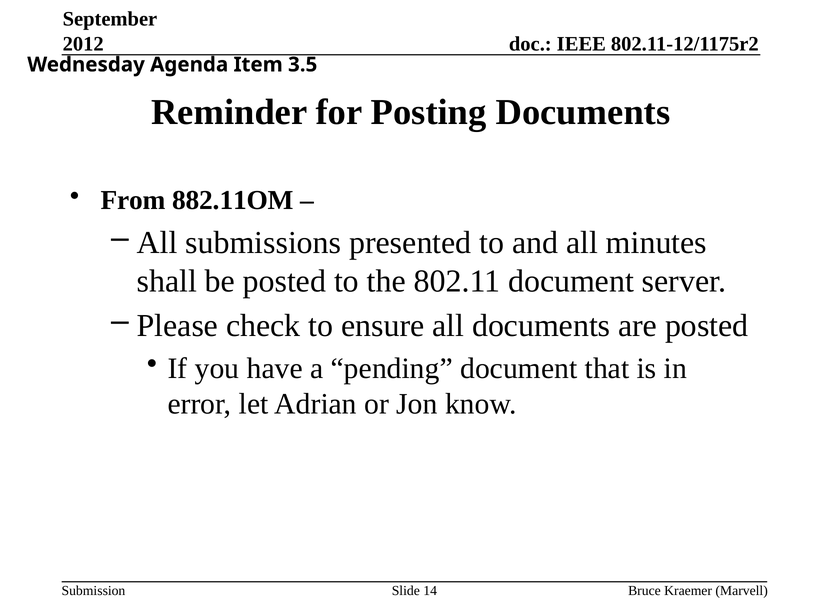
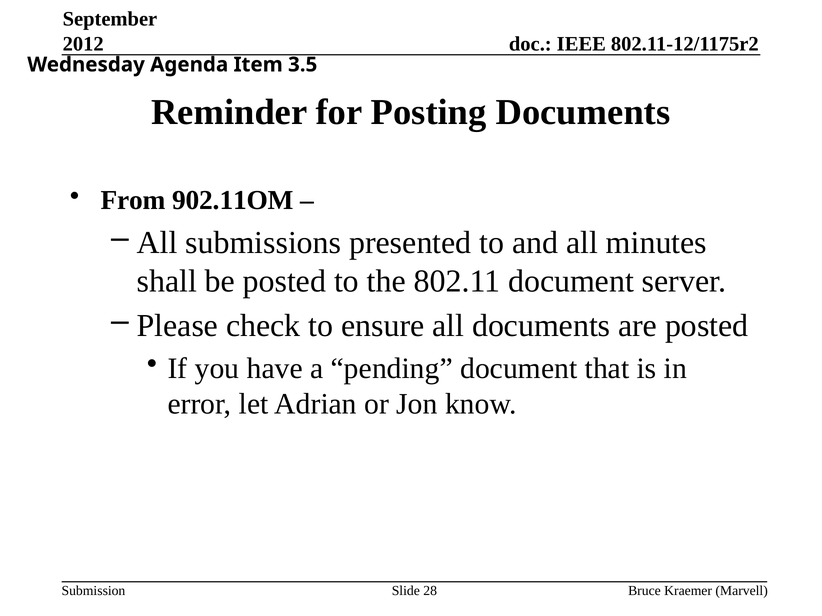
882.11OM: 882.11OM -> 902.11OM (233, 201)
14: 14 -> 28 (430, 591)
